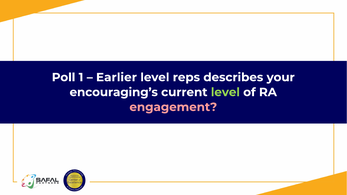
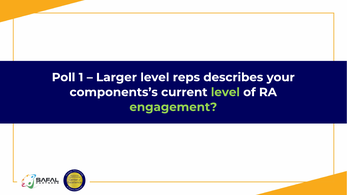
Earlier: Earlier -> Larger (116, 77)
encouraging’s: encouraging’s -> components’s (114, 92)
engagement colour: pink -> light green (173, 107)
